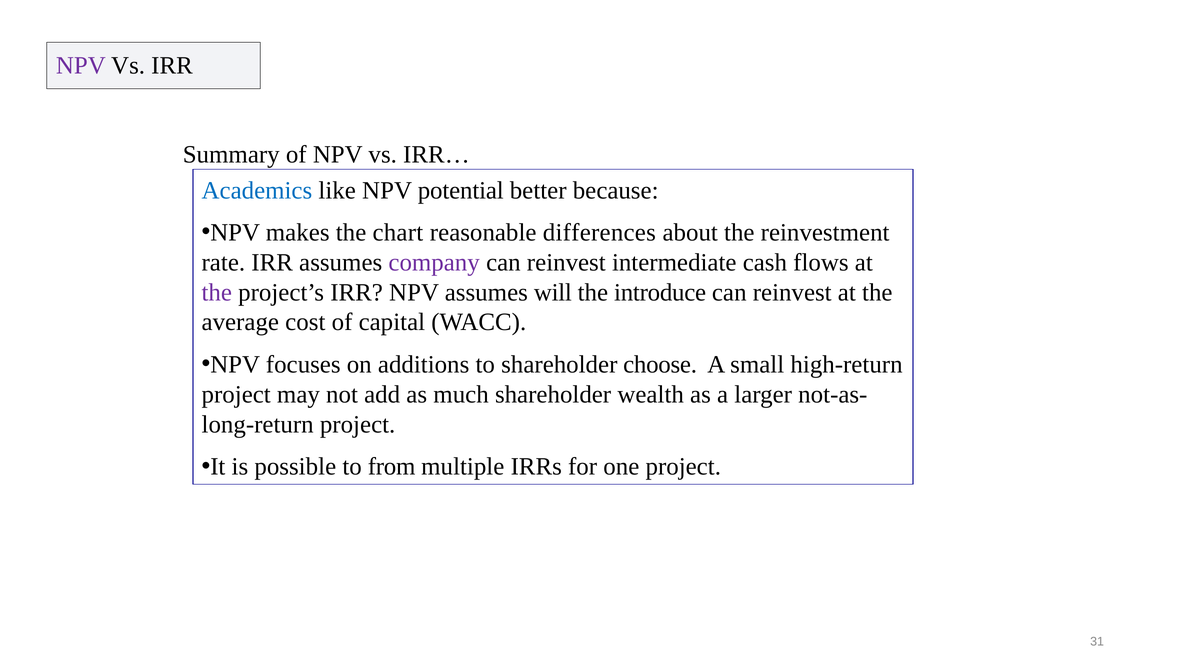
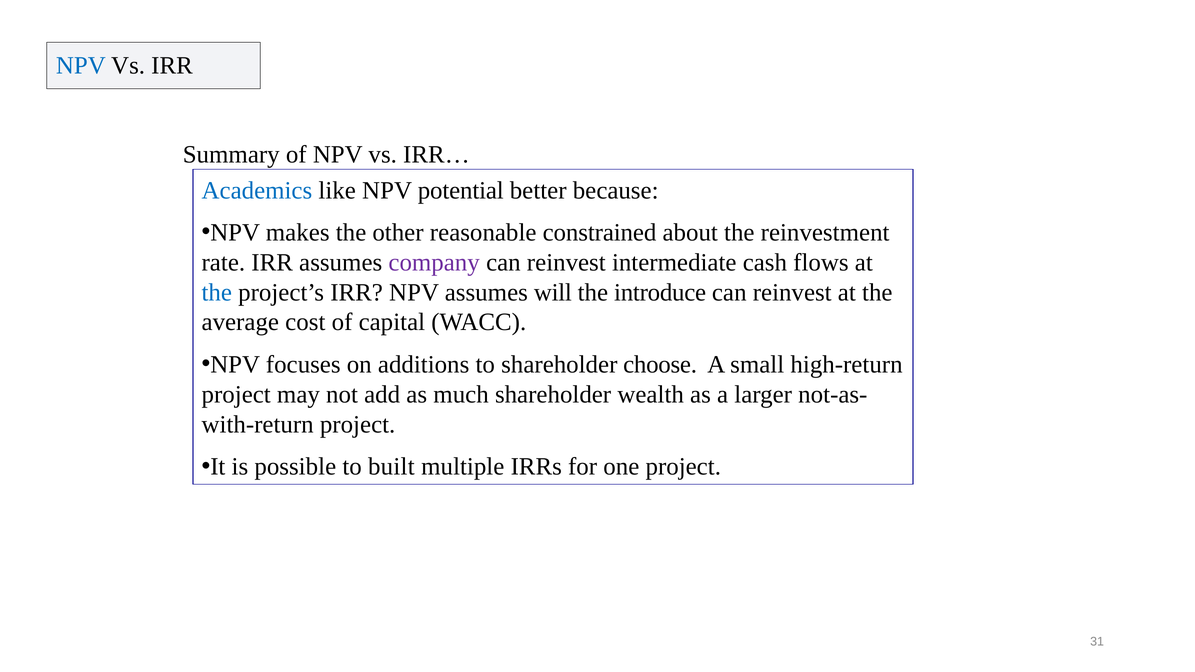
NPV colour: purple -> blue (81, 65)
chart: chart -> other (398, 233)
differences: differences -> constrained (600, 233)
the colour: purple -> blue (217, 292)
long-return: long-return -> with-return (258, 424)
from: from -> built (391, 467)
